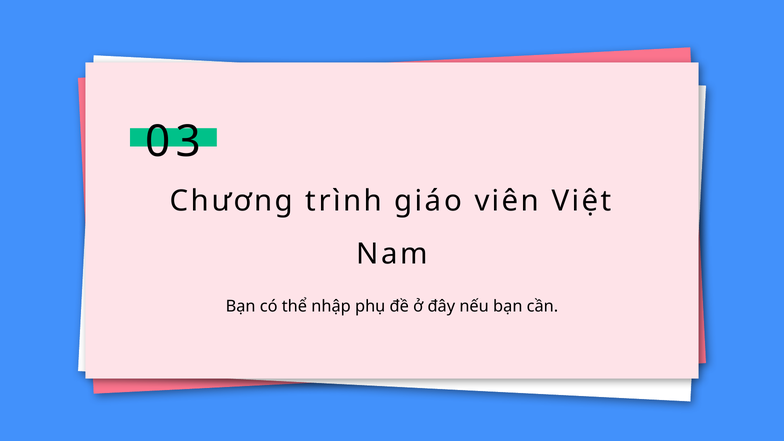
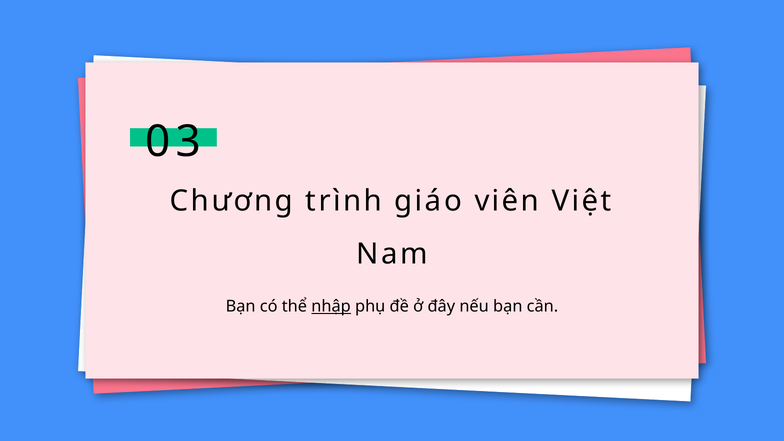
nhập underline: none -> present (331, 306)
